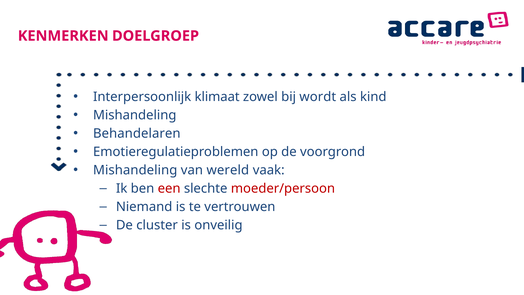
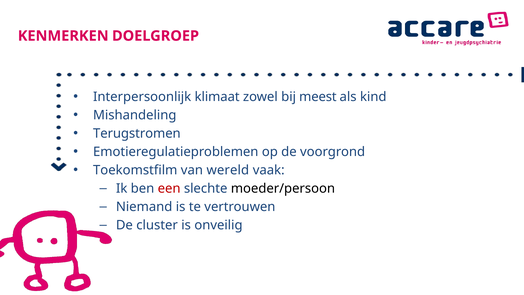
wordt: wordt -> meest (318, 97)
Behandelaren: Behandelaren -> Terugstromen (137, 133)
Mishandeling: Mishandeling -> Toekomstfilm (135, 170)
moeder/persoon colour: red -> black (283, 188)
